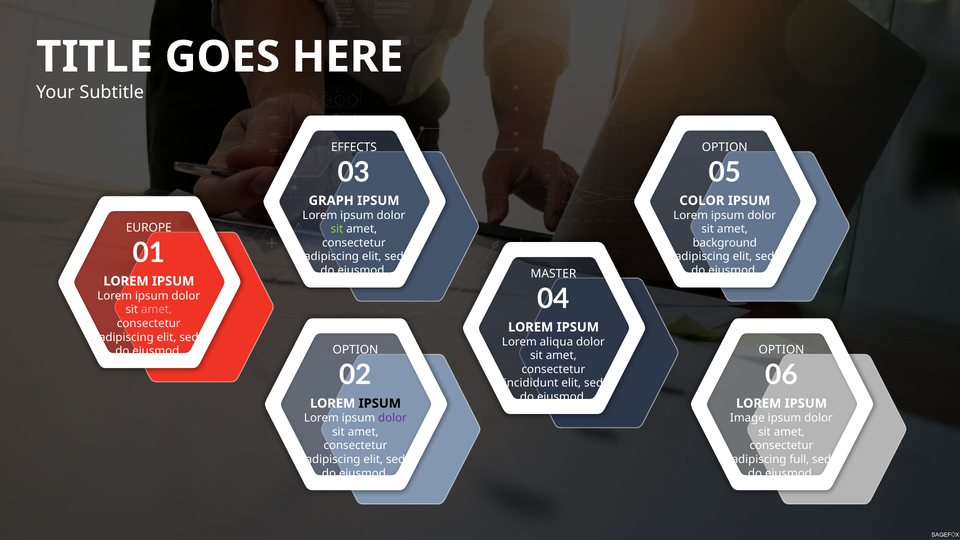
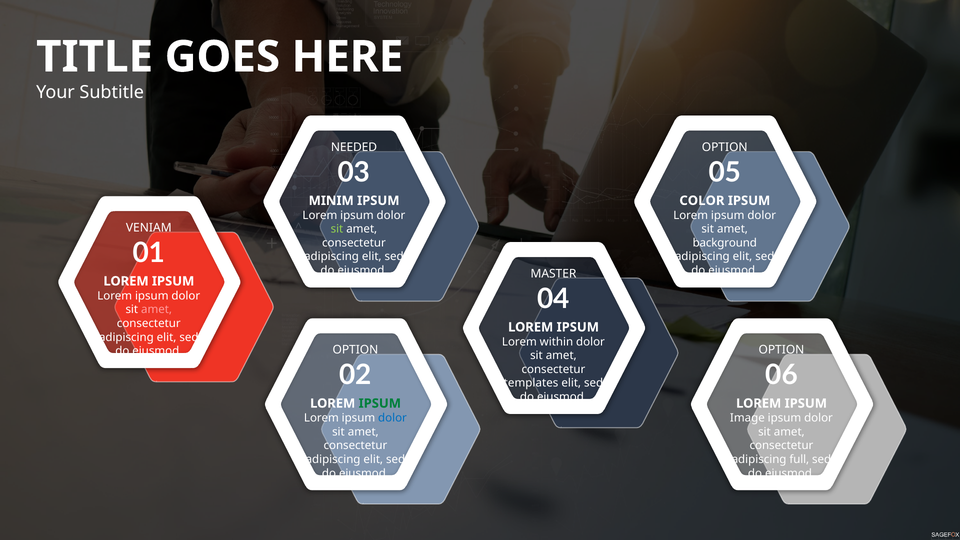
EFFECTS: EFFECTS -> NEEDED (354, 147)
GRAPH: GRAPH -> MINIM (331, 201)
EUROPE: EUROPE -> VENIAM (149, 228)
aliqua: aliqua -> within (556, 342)
incididunt: incididunt -> templates (531, 383)
IPSUM colour: black -> green (380, 403)
dolor colour: purple -> blue (392, 418)
